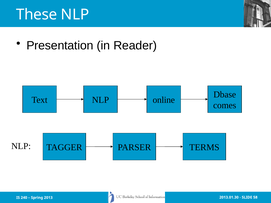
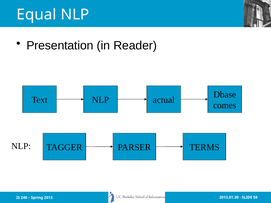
These: These -> Equal (36, 15)
online: online -> actual (164, 100)
